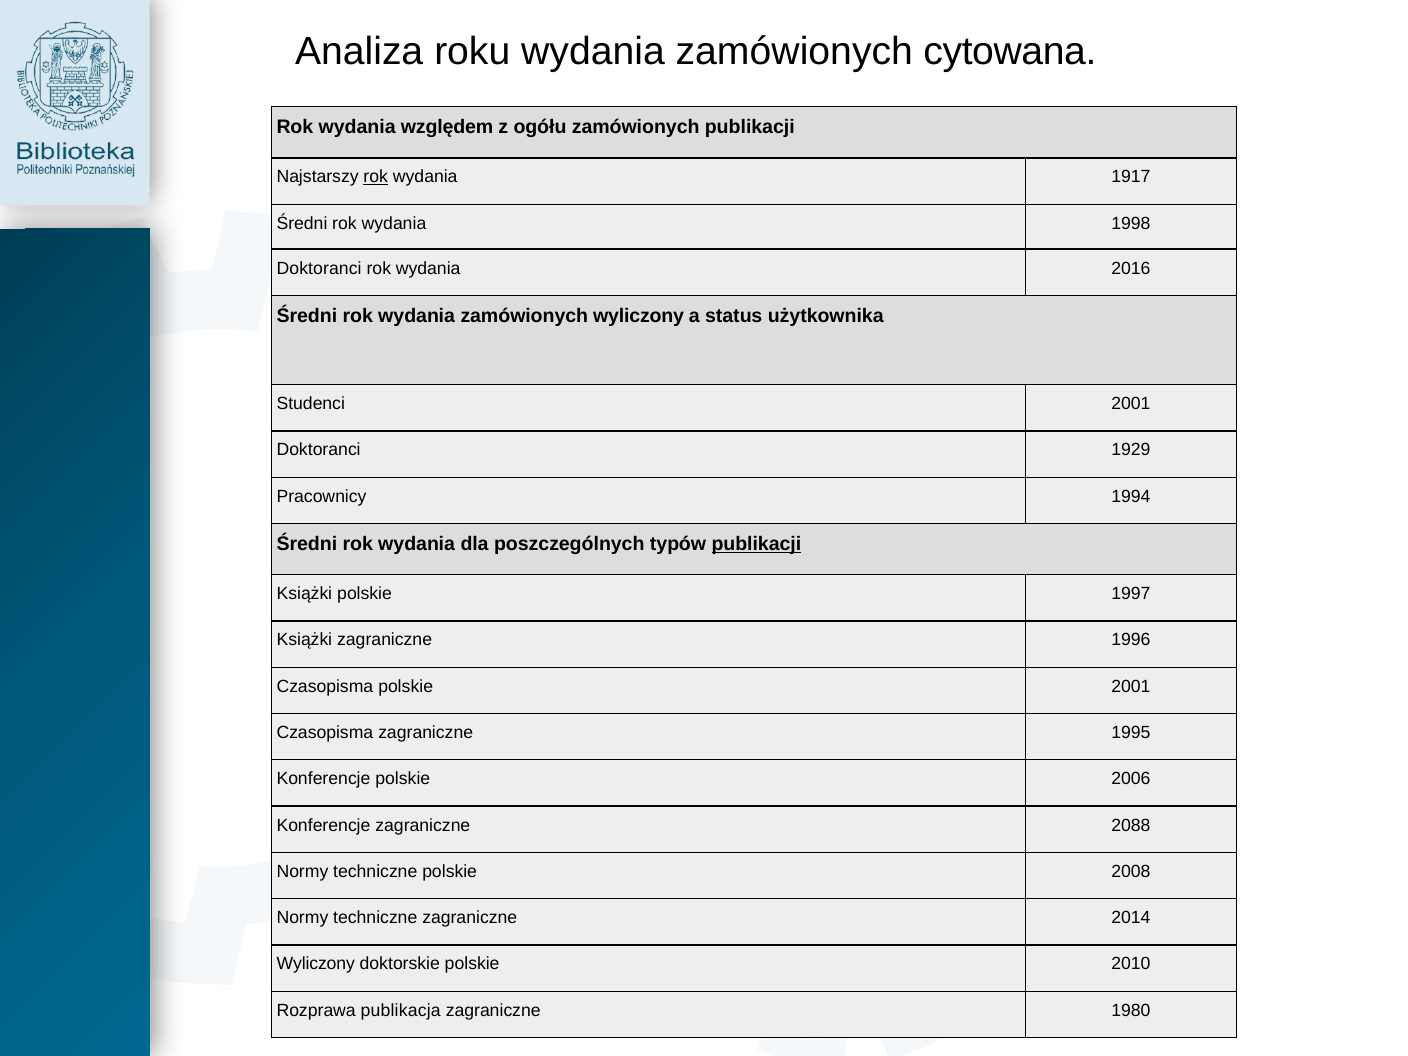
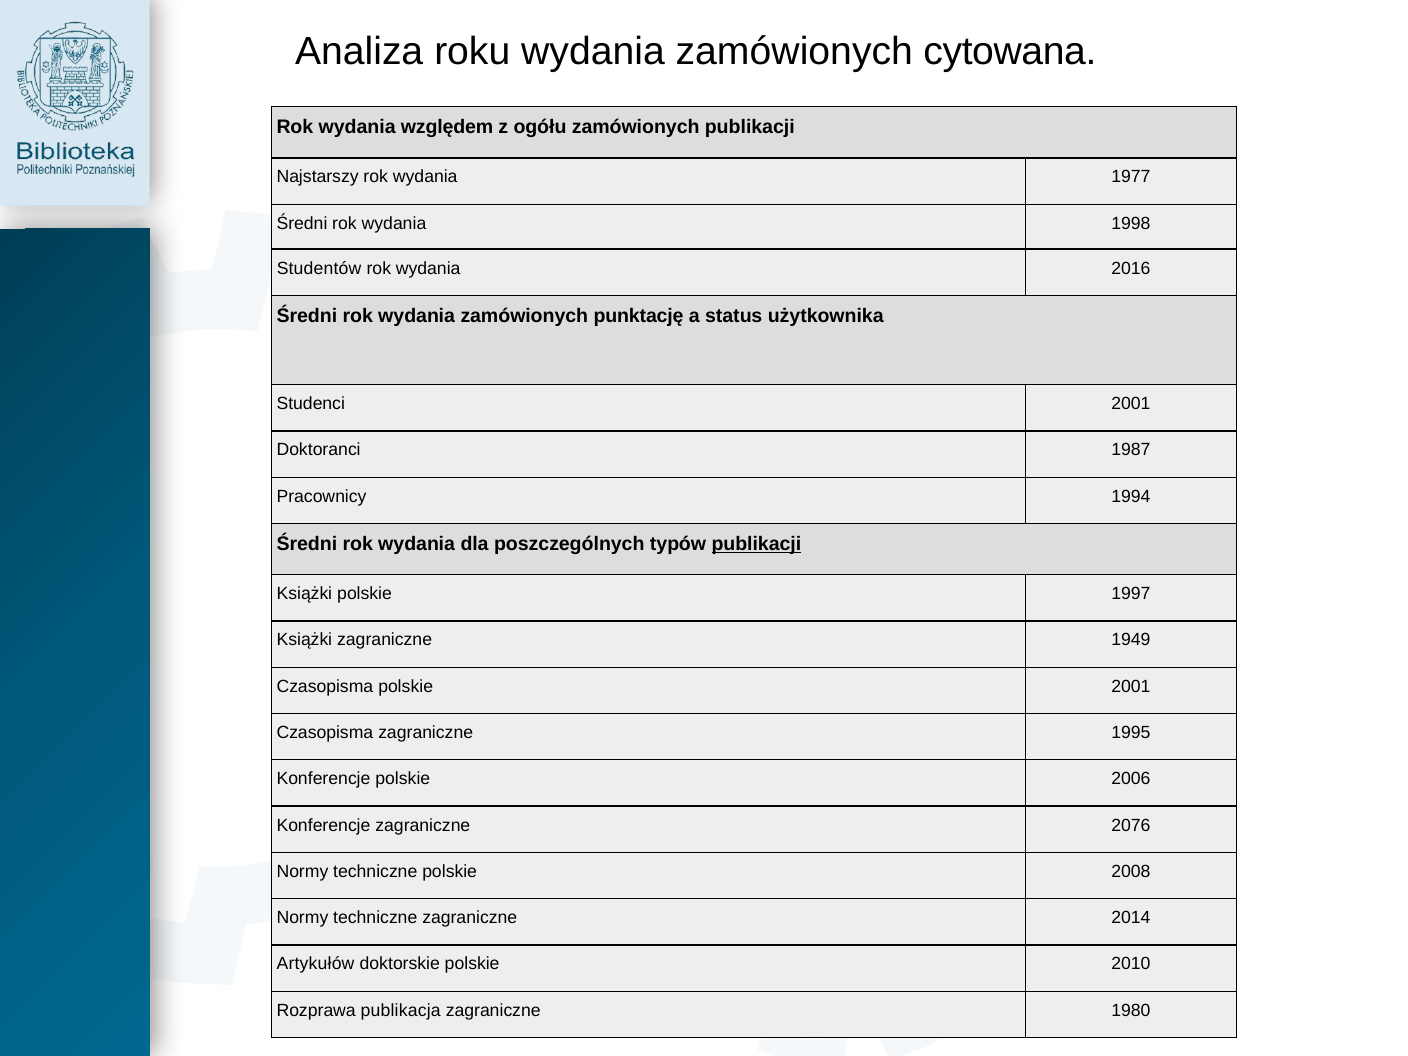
rok underline: present -> none (376, 177)
1917: 1917 -> 1977 (1131, 177)
Doktoranci: Doktoranci -> Studentów (319, 268)
zamówionych wyliczony: wyliczony -> punktację (639, 316)
1929: 1929 -> 1987 (1131, 450)
1996: 1996 -> 1949 (1131, 640)
2088: 2088 -> 2076 (1131, 825)
Wyliczony: Wyliczony -> Artykułów (316, 964)
